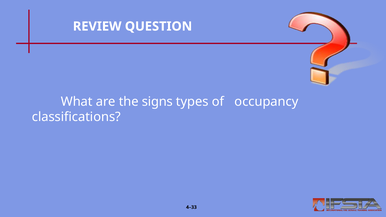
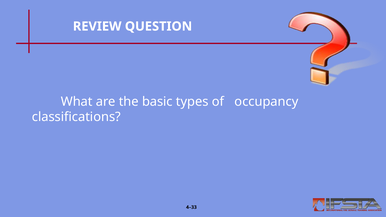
signs: signs -> basic (157, 102)
